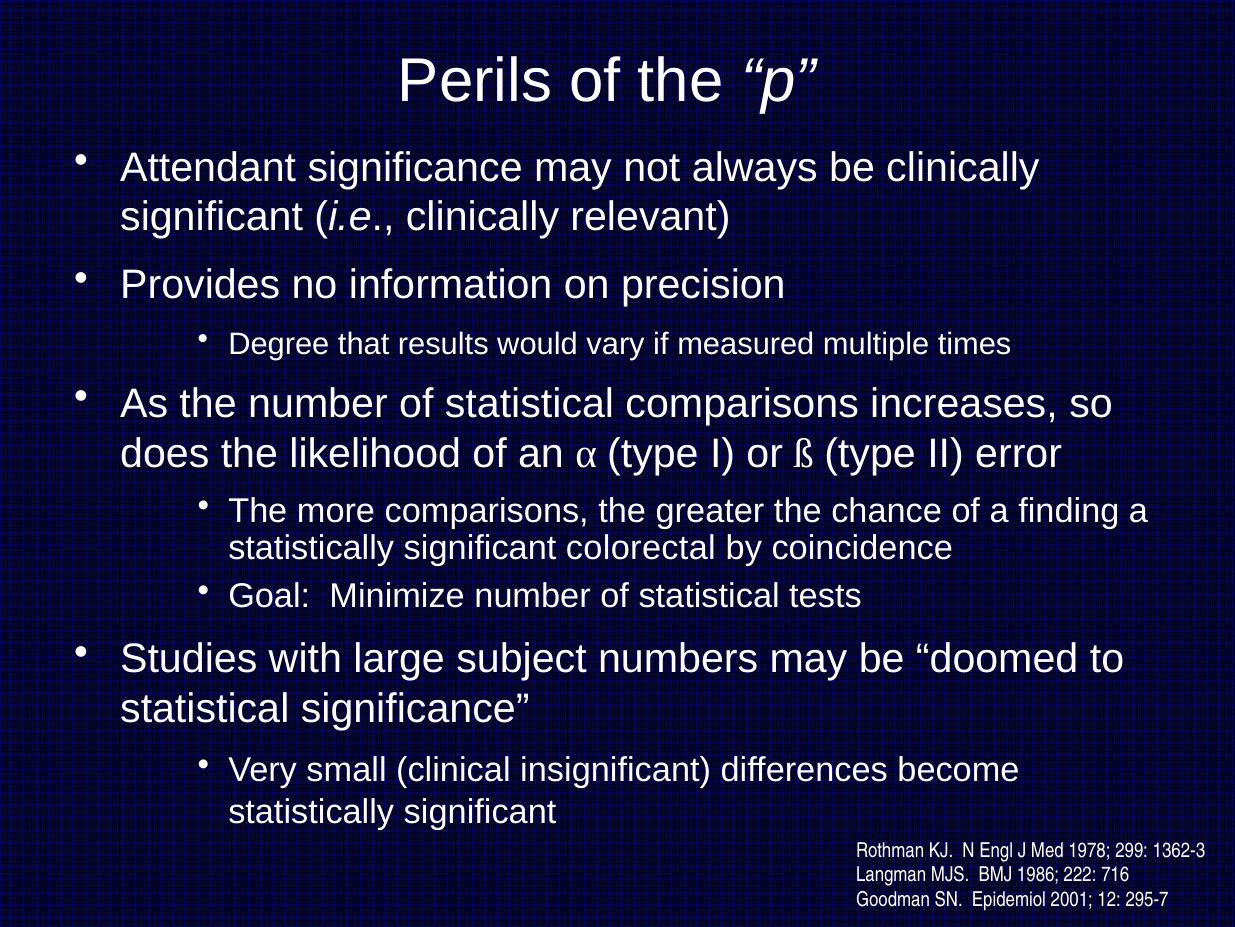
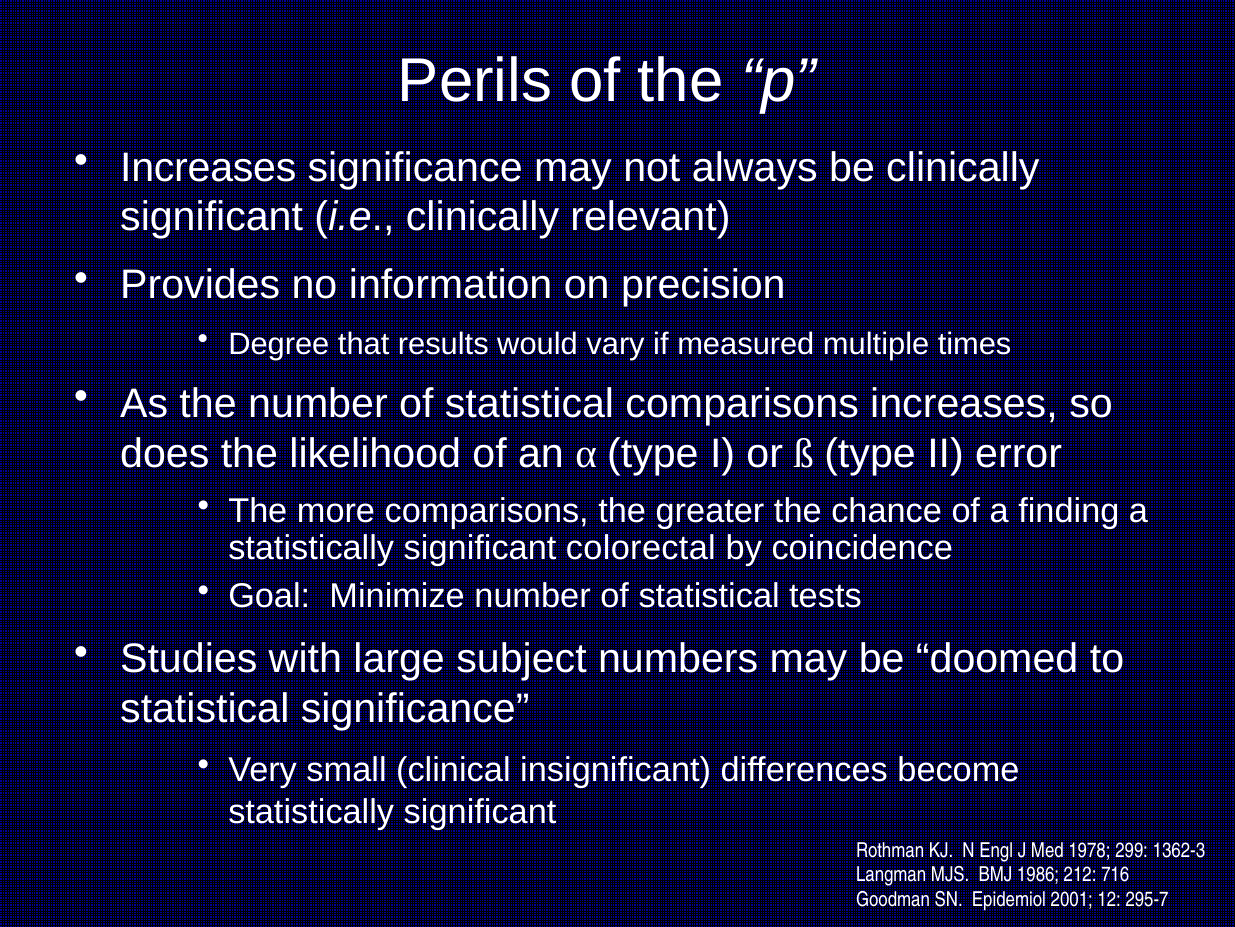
Attendant: Attendant -> Increases (208, 168)
222: 222 -> 212 (1080, 874)
